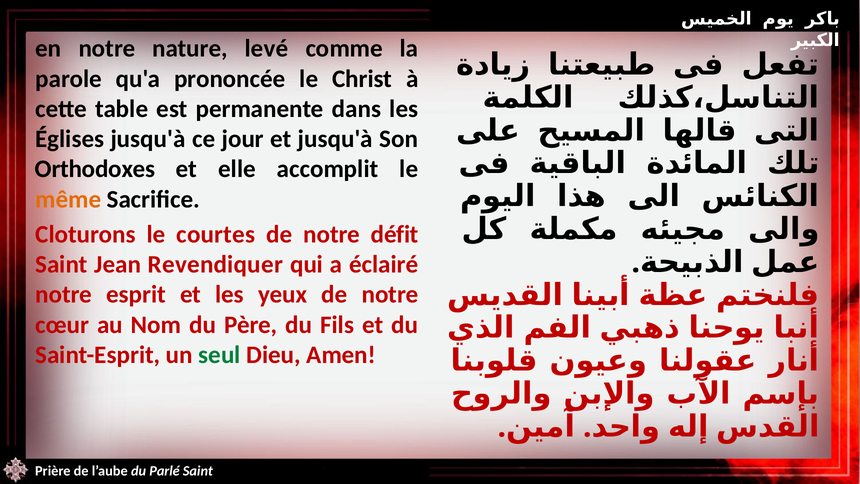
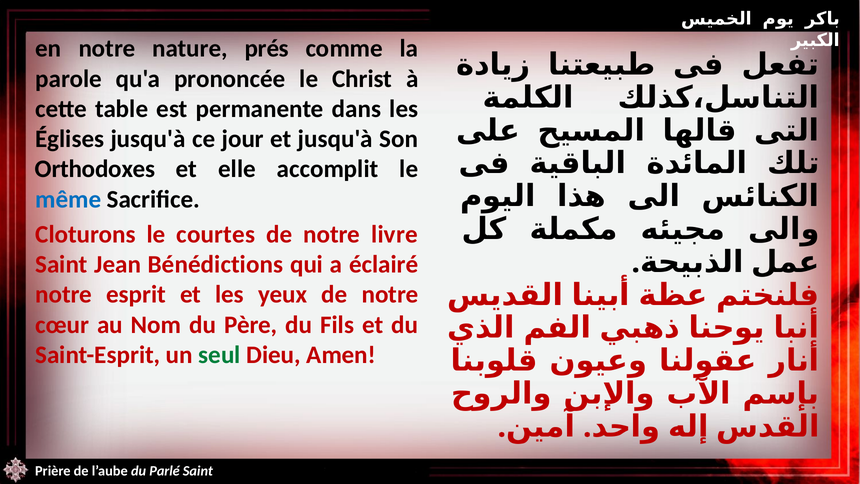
levé: levé -> prés (267, 49)
même colour: orange -> blue (68, 199)
défit: défit -> livre (395, 234)
Revendiquer: Revendiquer -> Bénédictions (215, 264)
